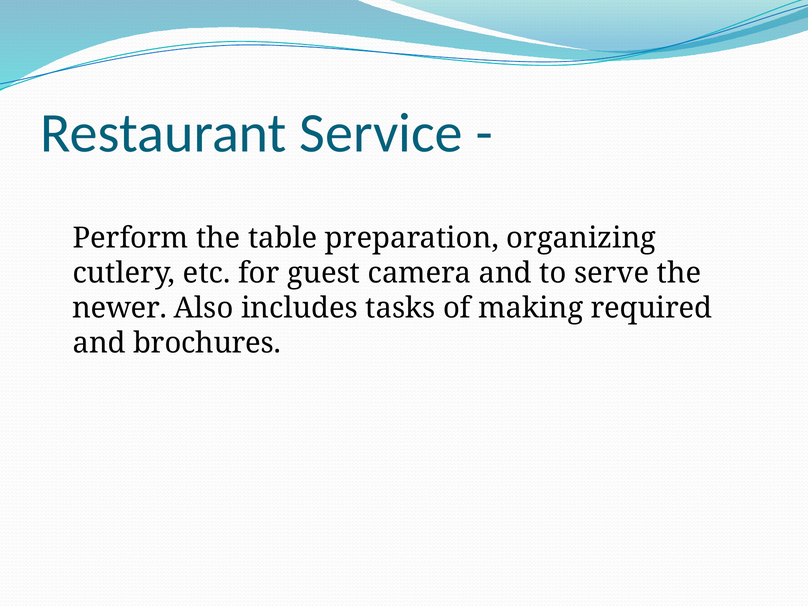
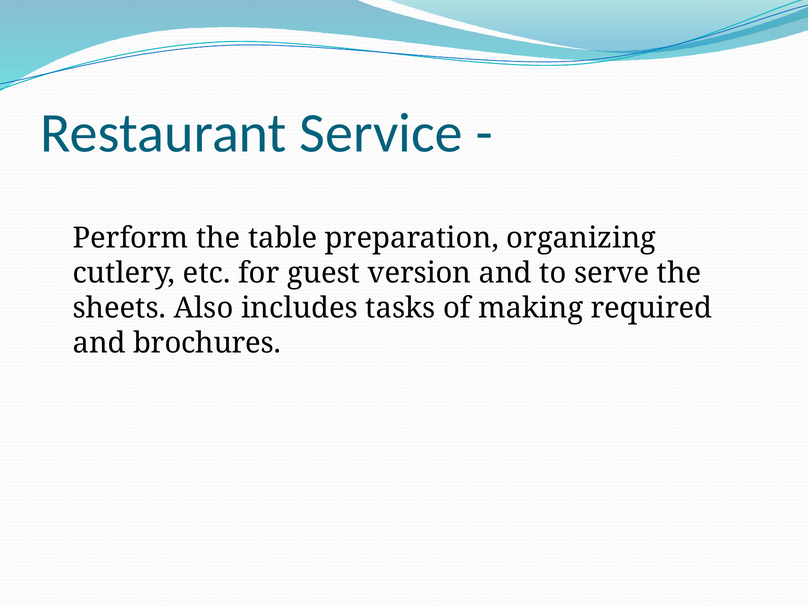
camera: camera -> version (420, 273)
newer: newer -> sheets (119, 308)
